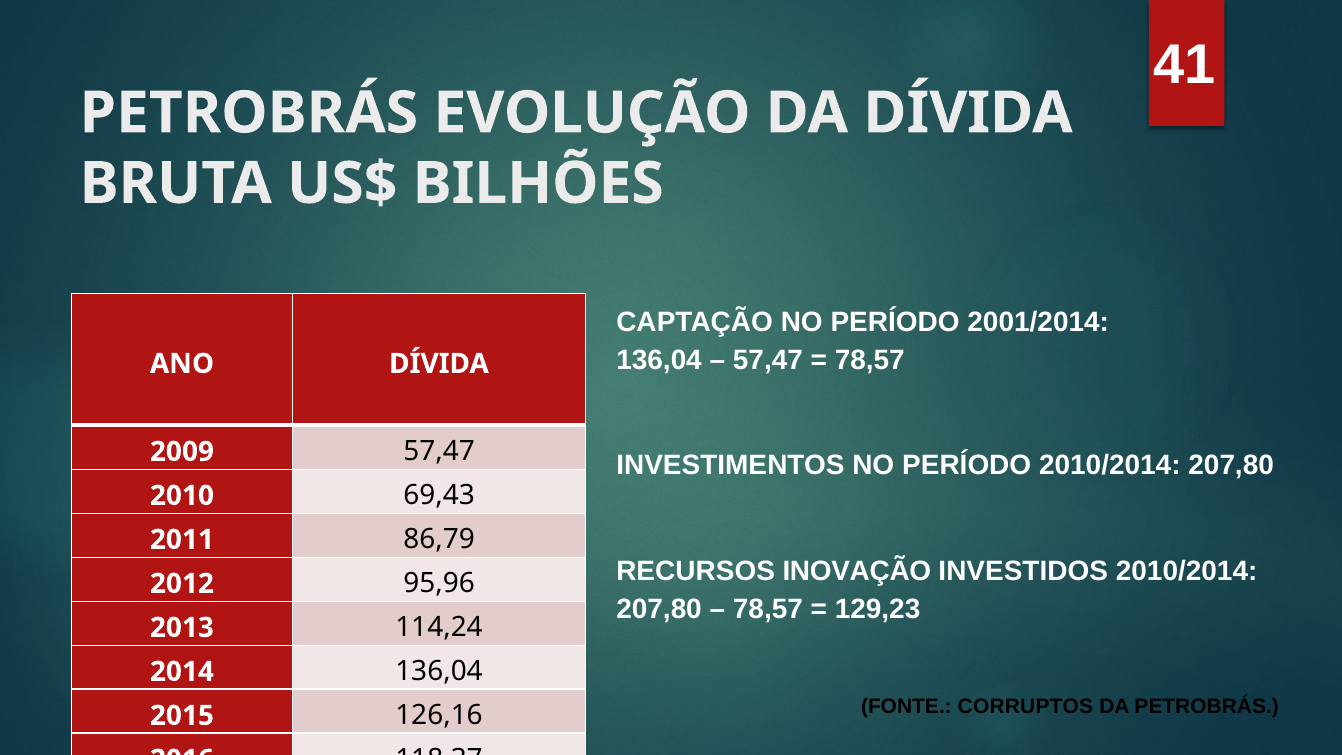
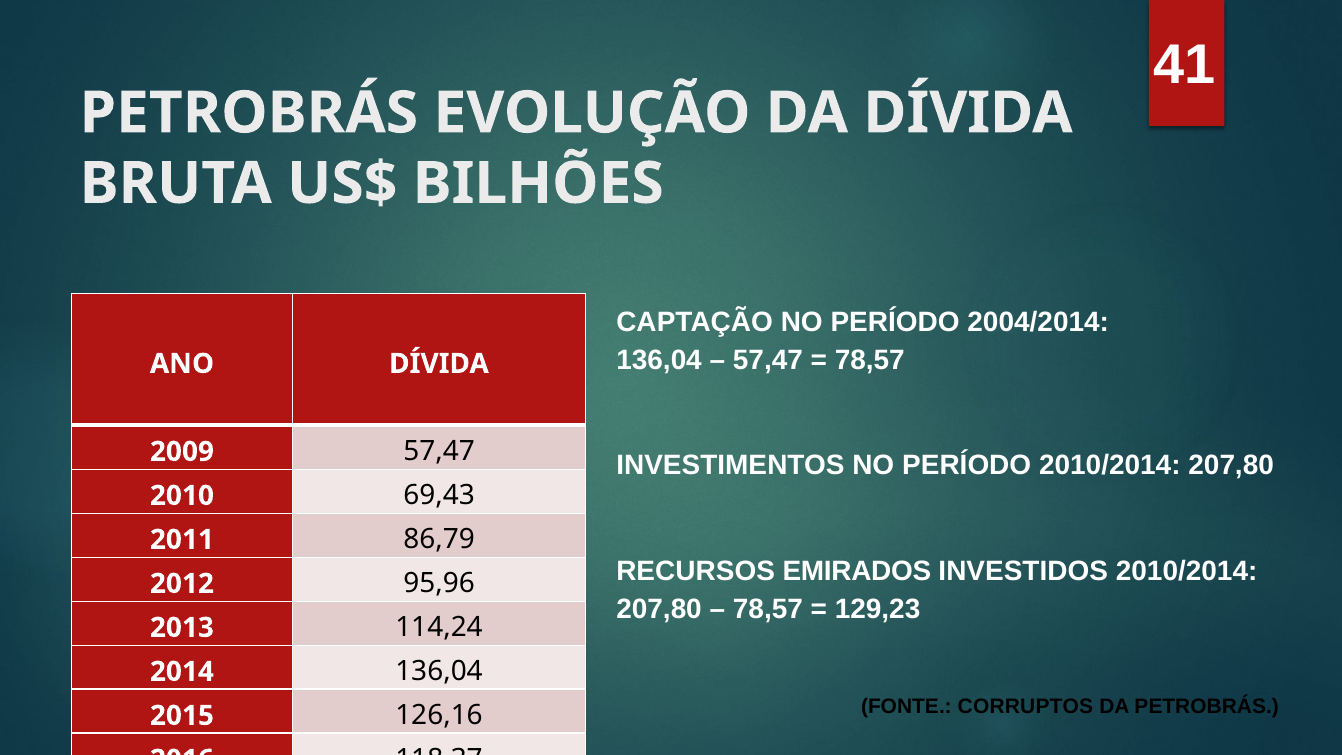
2001/2014: 2001/2014 -> 2004/2014 (1038, 322)
INOVAÇÃO: INOVAÇÃO -> EMIRADOS (857, 571)
